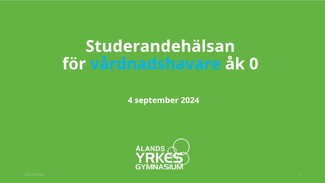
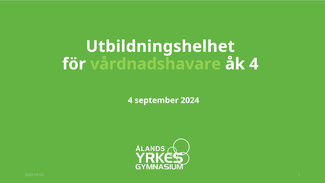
Studerandehälsan: Studerandehälsan -> Utbildningshelhet (160, 46)
vårdnadshavare colour: light blue -> light green (156, 64)
åk 0: 0 -> 4 (254, 64)
